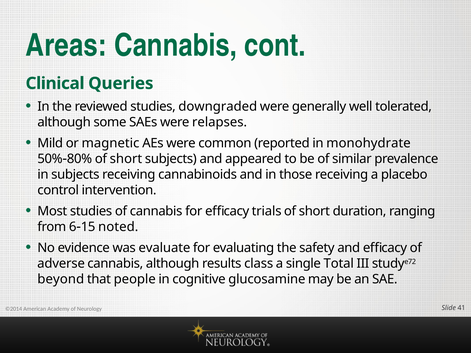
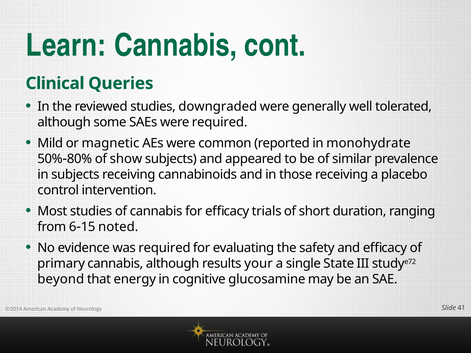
Areas: Areas -> Learn (66, 46)
were relapses: relapses -> required (220, 122)
50%80% of short: short -> show (126, 159)
was evaluate: evaluate -> required (164, 248)
adverse: adverse -> primary (61, 264)
class: class -> your (259, 264)
Total: Total -> State (339, 264)
people: people -> energy (135, 279)
